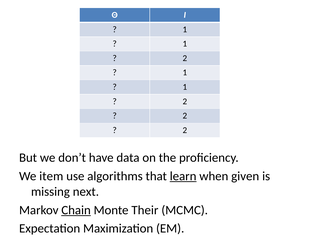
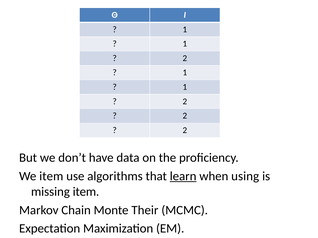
given: given -> using (245, 176)
missing next: next -> item (86, 192)
Chain underline: present -> none (76, 211)
